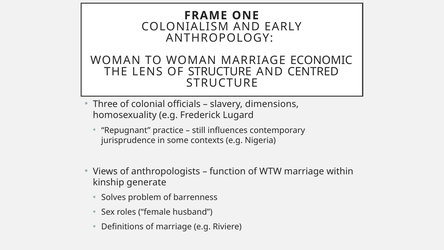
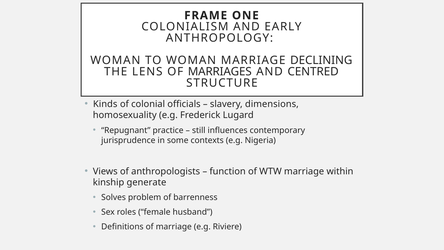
ECONOMIC: ECONOMIC -> DECLINING (321, 60)
OF STRUCTURE: STRUCTURE -> MARRIAGES (220, 72)
Three: Three -> Kinds (105, 104)
